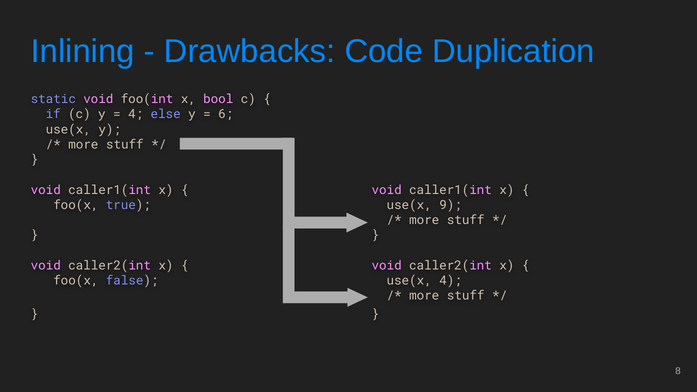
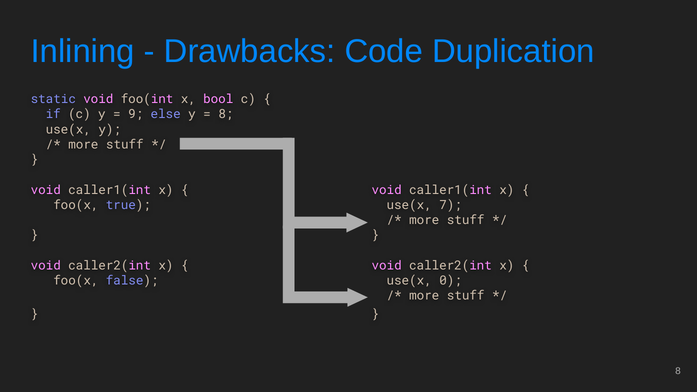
4: 4 -> 9 (136, 114)
6: 6 -> 8 (226, 114)
9: 9 -> 7 (451, 205)
use(x 4: 4 -> 0 (451, 281)
